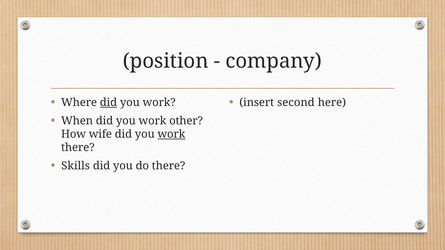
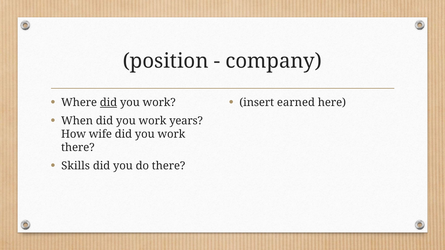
second: second -> earned (296, 103)
other: other -> years (186, 121)
work underline: present -> none (171, 134)
